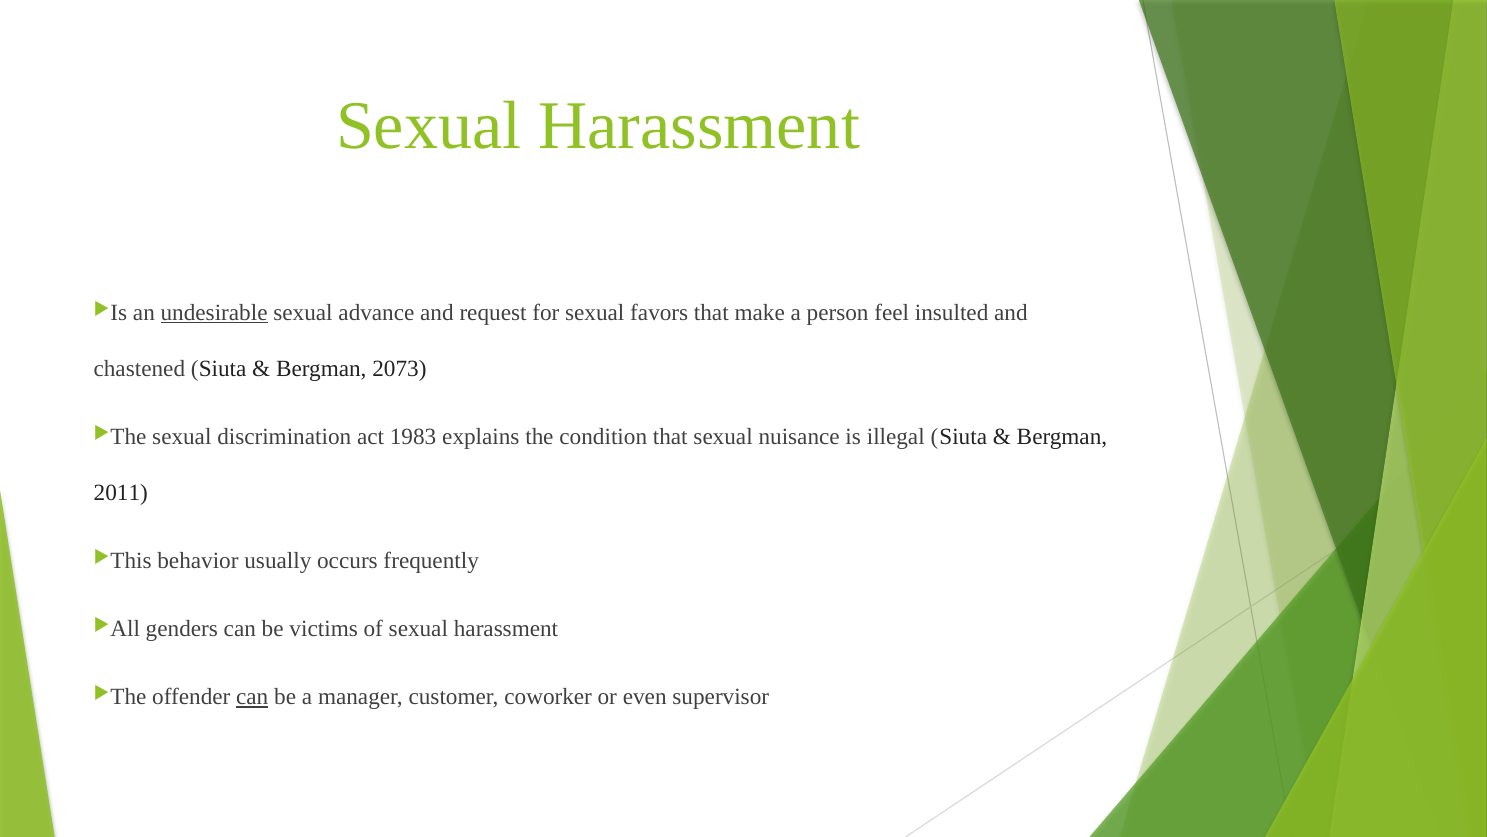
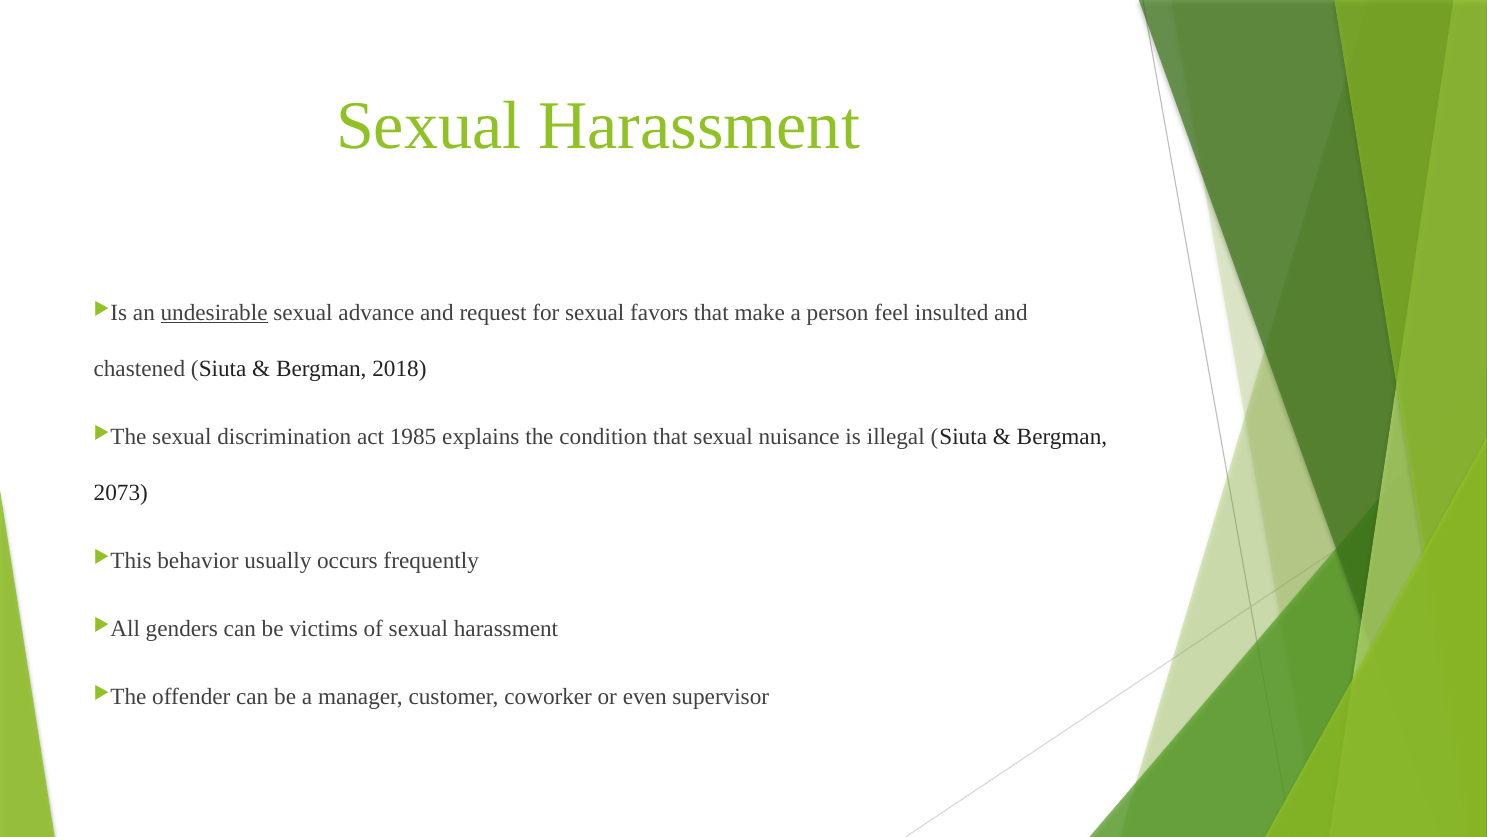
2073: 2073 -> 2018 (399, 368)
1983: 1983 -> 1985 (413, 436)
2011: 2011 -> 2073 (121, 492)
can underline: present -> none (252, 697)
